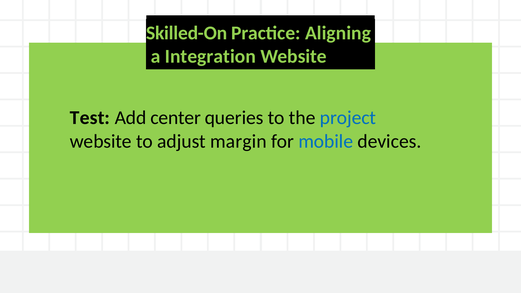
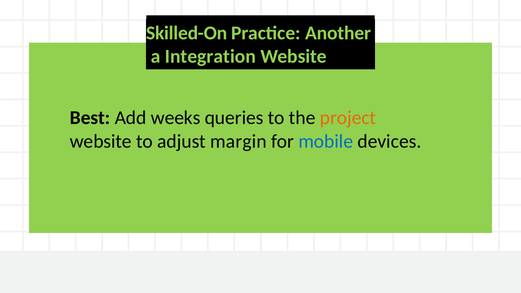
Aligning: Aligning -> Another (338, 33)
Test: Test -> Best (90, 118)
center: center -> weeks (176, 118)
project colour: blue -> orange (348, 118)
